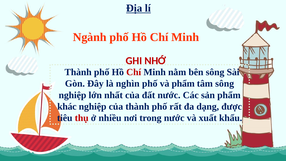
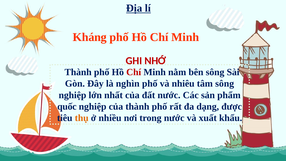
Ngành: Ngành -> Kháng (90, 37)
và phẩm: phẩm -> nhiêu (183, 84)
khác: khác -> quốc (67, 106)
thụ colour: red -> orange (82, 118)
